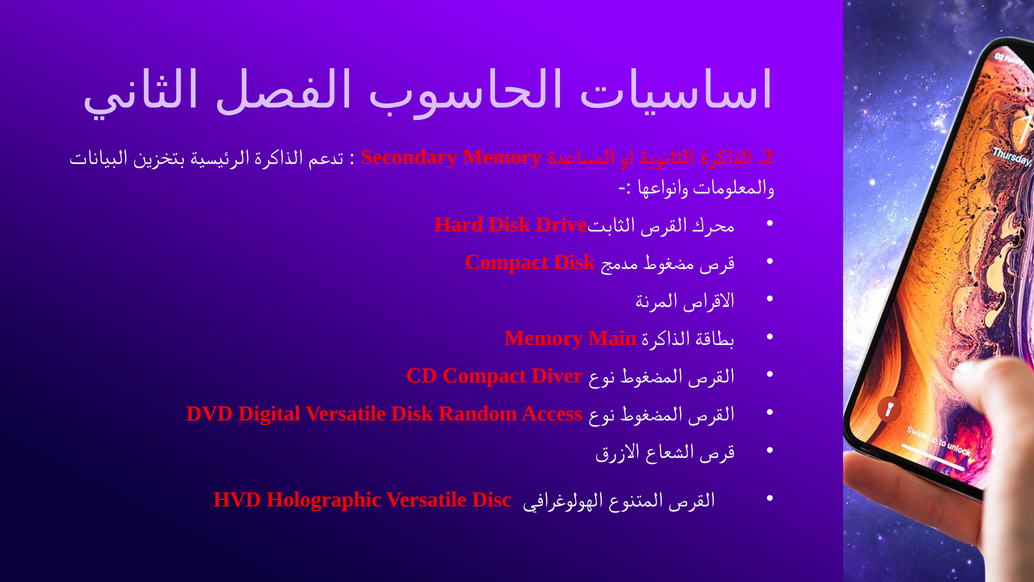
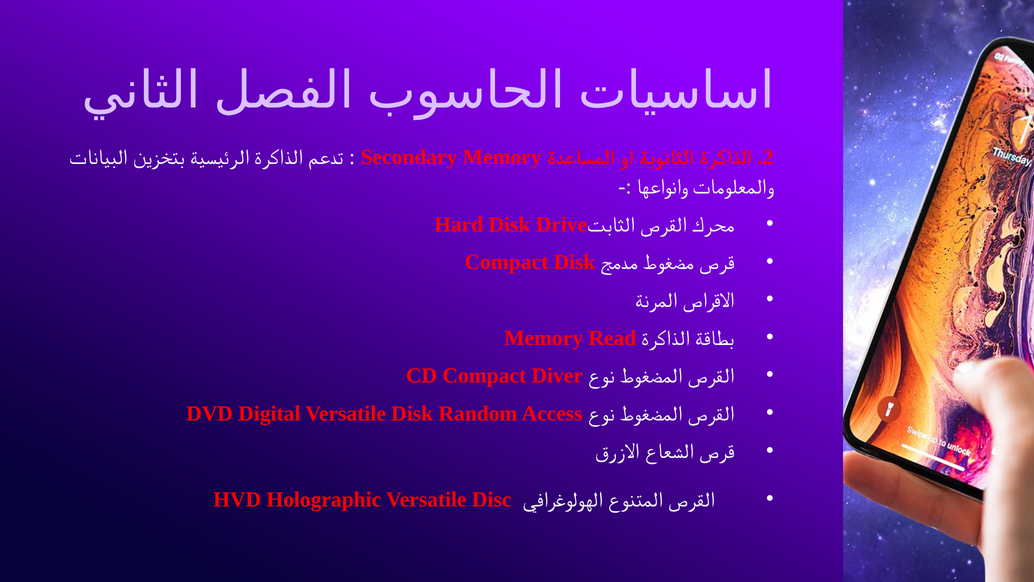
Main: Main -> Read (612, 338)
